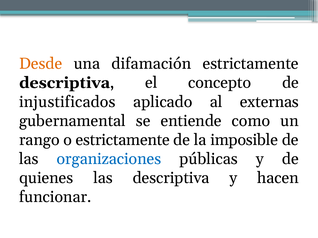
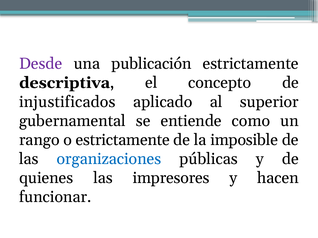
Desde colour: orange -> purple (41, 64)
difamación: difamación -> publicación (151, 64)
externas: externas -> superior (269, 102)
las descriptiva: descriptiva -> impresores (171, 178)
